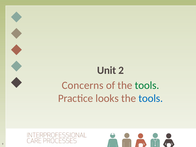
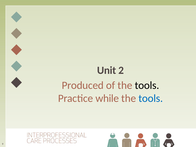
Concerns: Concerns -> Produced (83, 85)
tools colour: green -> black (147, 85)
looks: looks -> while (107, 98)
